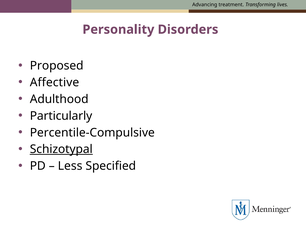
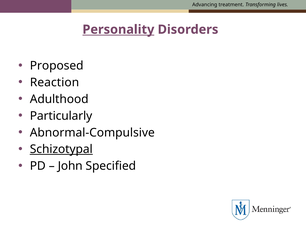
Personality underline: none -> present (118, 29)
Affective: Affective -> Reaction (55, 82)
Percentile-Compulsive: Percentile-Compulsive -> Abnormal-Compulsive (92, 132)
Less: Less -> John (70, 166)
